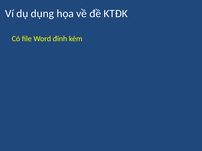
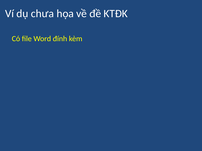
dụng: dụng -> chưa (42, 14)
